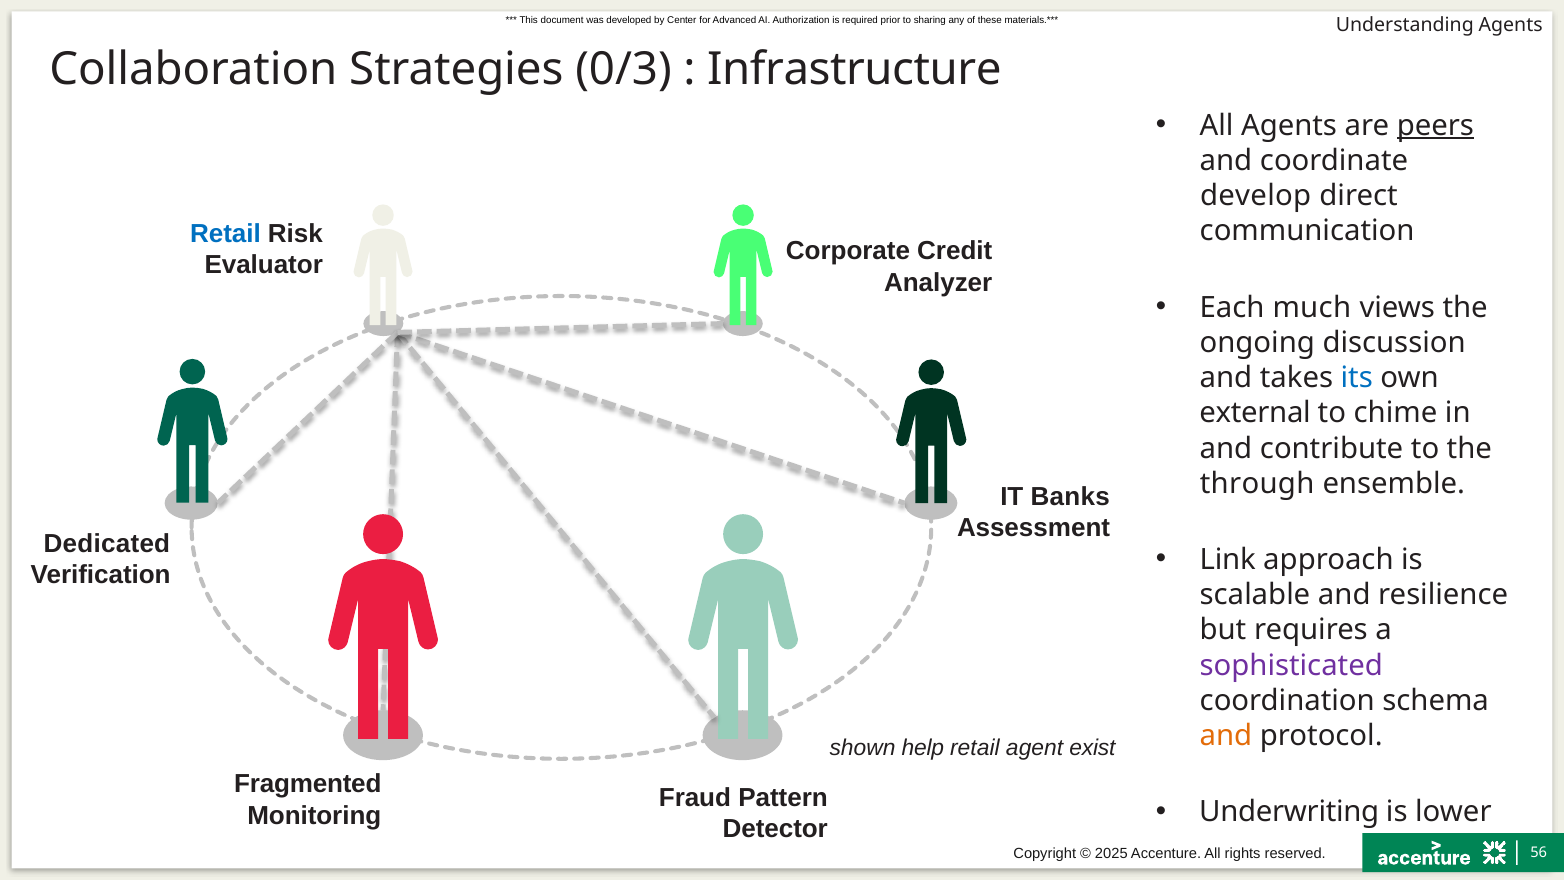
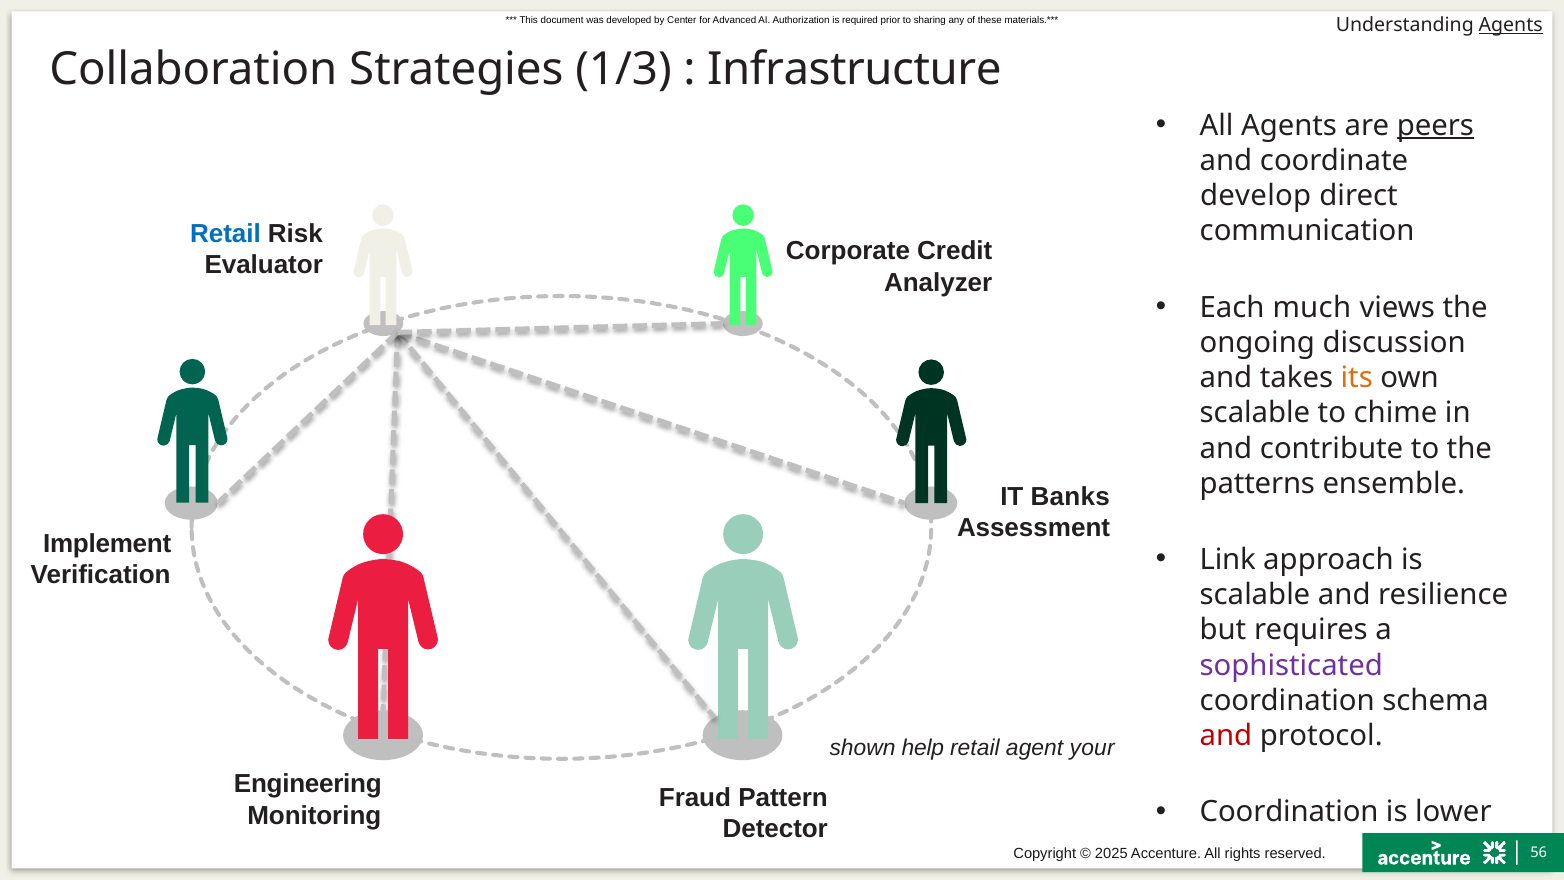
Agents underline: none -> present (1511, 25)
0/3: 0/3 -> 1/3 (624, 69)
its colour: blue -> orange (1357, 378)
external: external -> scalable (1255, 413)
through: through -> patterns (1257, 483)
Dedicated: Dedicated -> Implement (107, 544)
and colour: orange -> red (1226, 736)
exist: exist -> your (1092, 748)
Fragmented: Fragmented -> Engineering (308, 784)
Underwriting: Underwriting -> Coordination (1289, 812)
